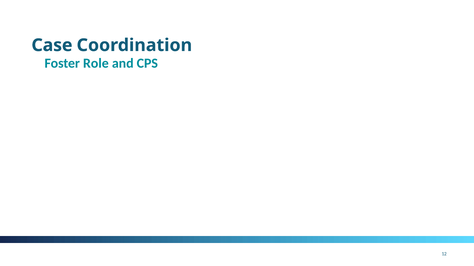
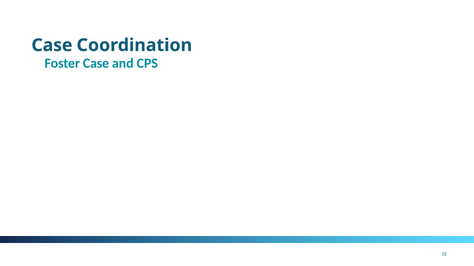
Foster Role: Role -> Case (96, 63)
